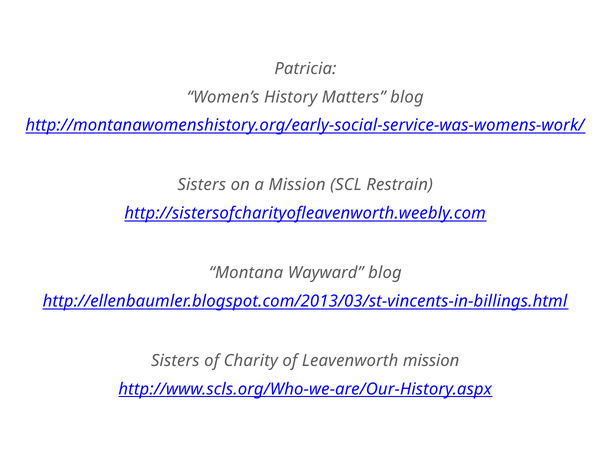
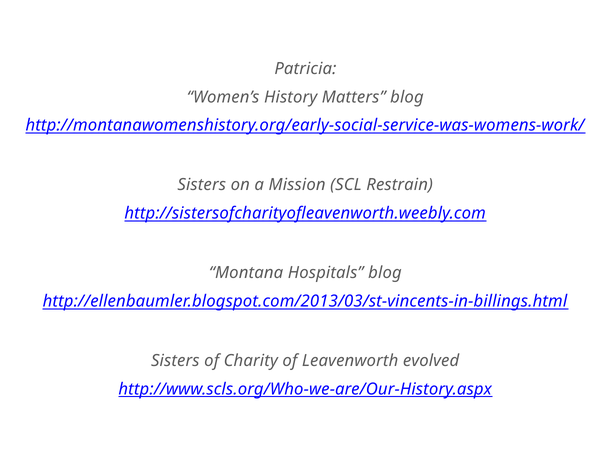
Wayward: Wayward -> Hospitals (326, 273)
Leavenworth mission: mission -> evolved (431, 361)
